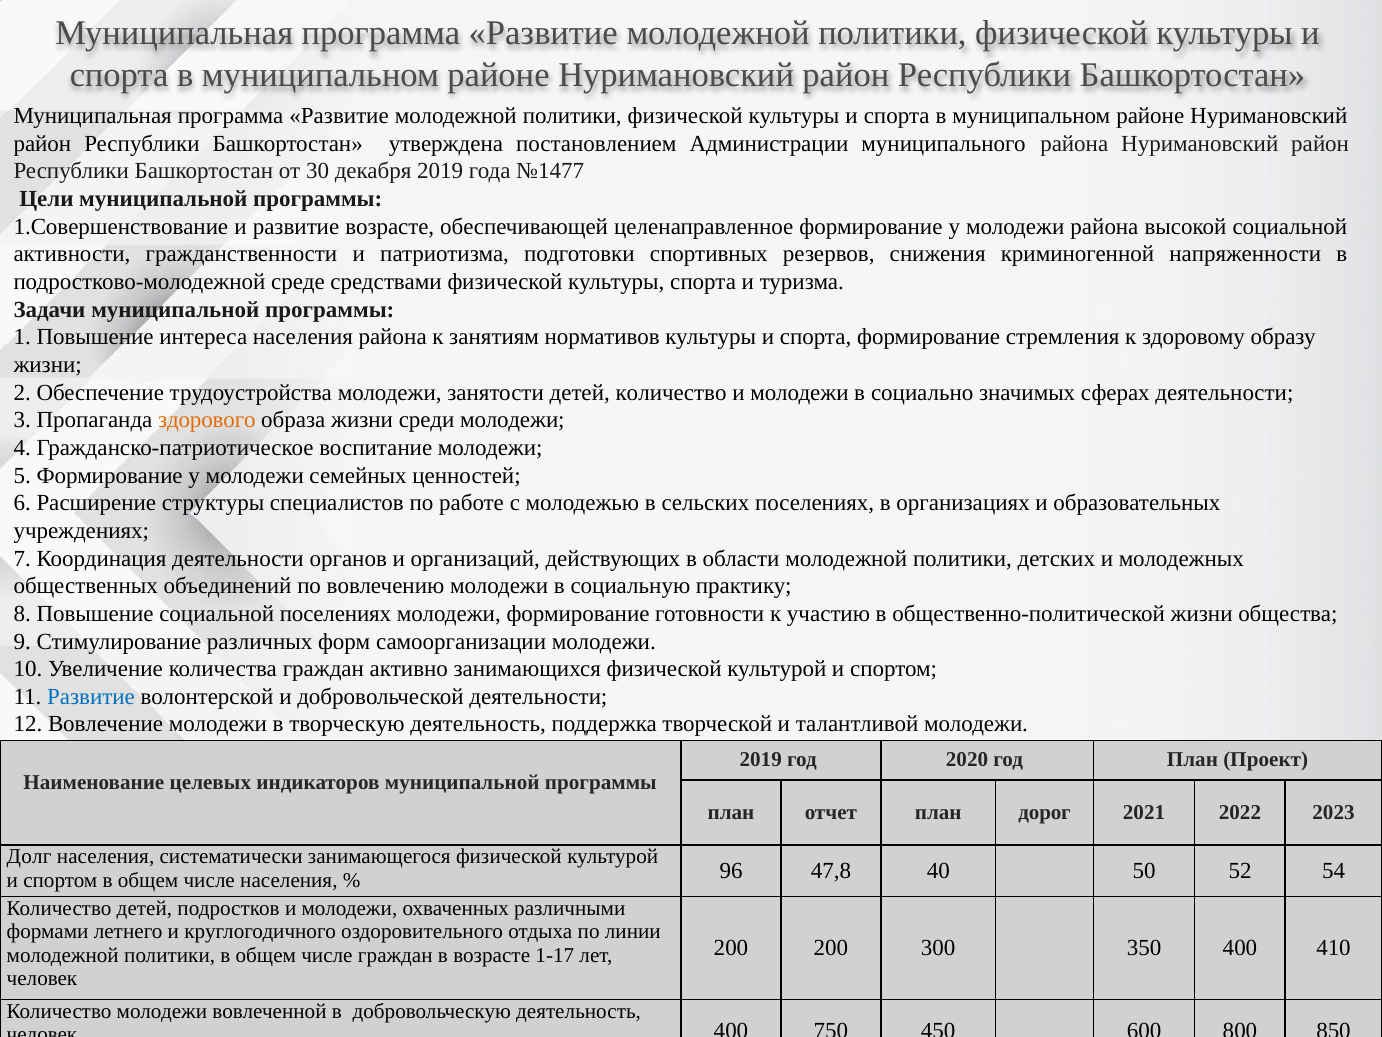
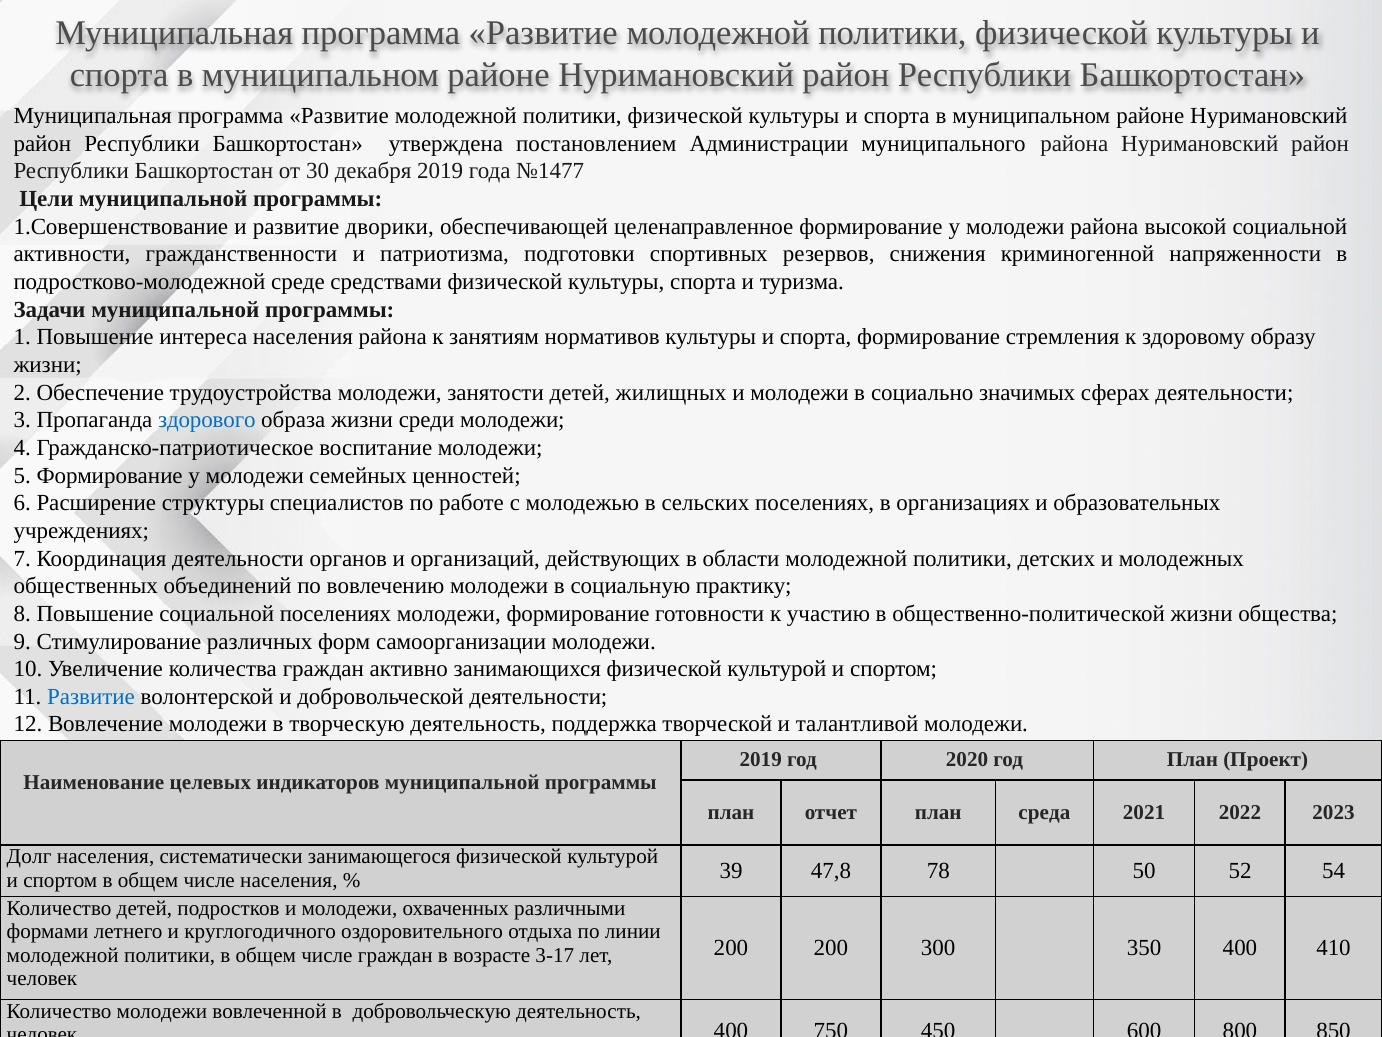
развитие возрасте: возрасте -> дворики (390, 227)
детей количество: количество -> жилищных (671, 392)
здорового colour: orange -> blue (207, 420)
дорог: дорог -> среда (1044, 812)
96: 96 -> 39 (731, 870)
40: 40 -> 78 (938, 870)
1-17: 1-17 -> 3-17 (555, 955)
